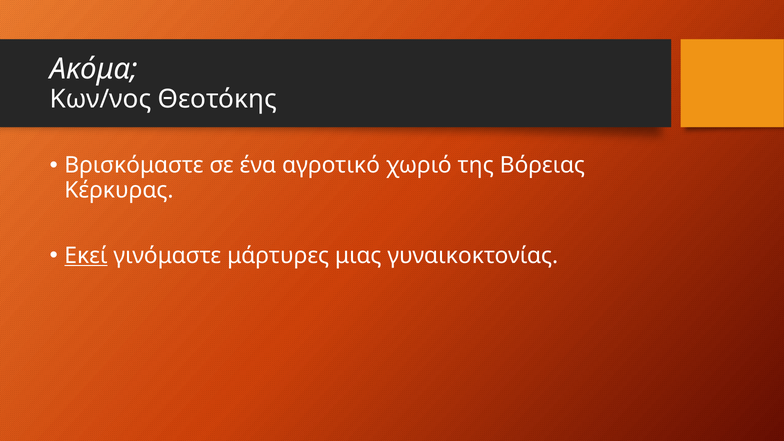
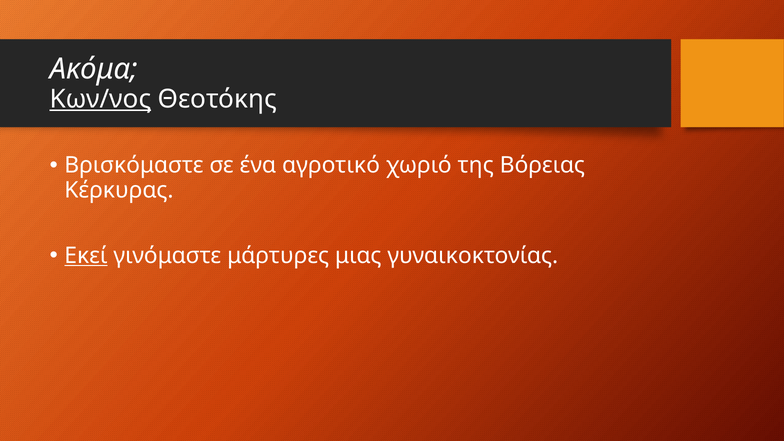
Κων/νος underline: none -> present (100, 99)
